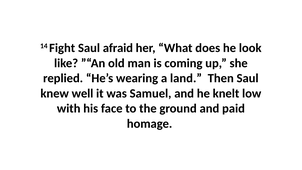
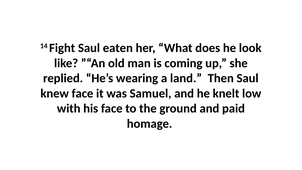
afraid: afraid -> eaten (118, 48)
knew well: well -> face (82, 93)
